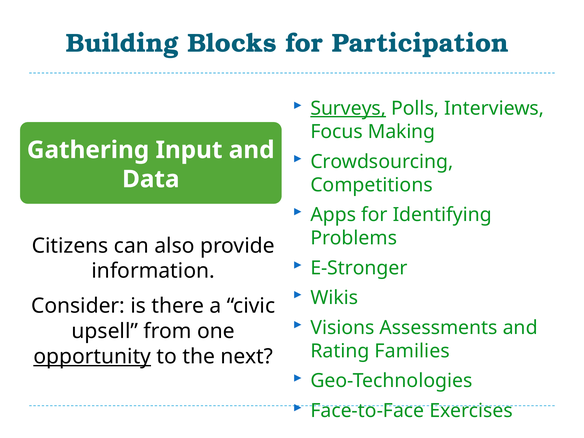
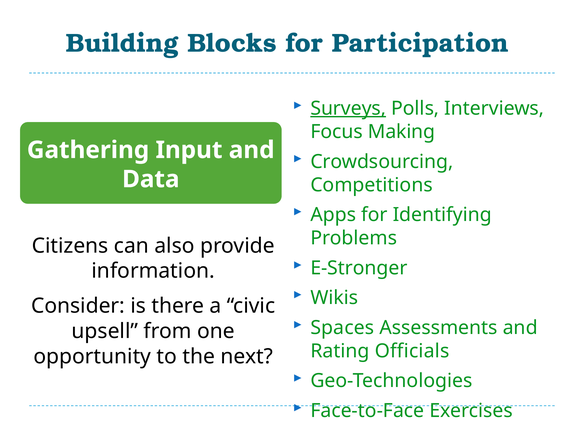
Visions: Visions -> Spaces (342, 328)
Families: Families -> Officials (412, 351)
opportunity underline: present -> none (92, 357)
